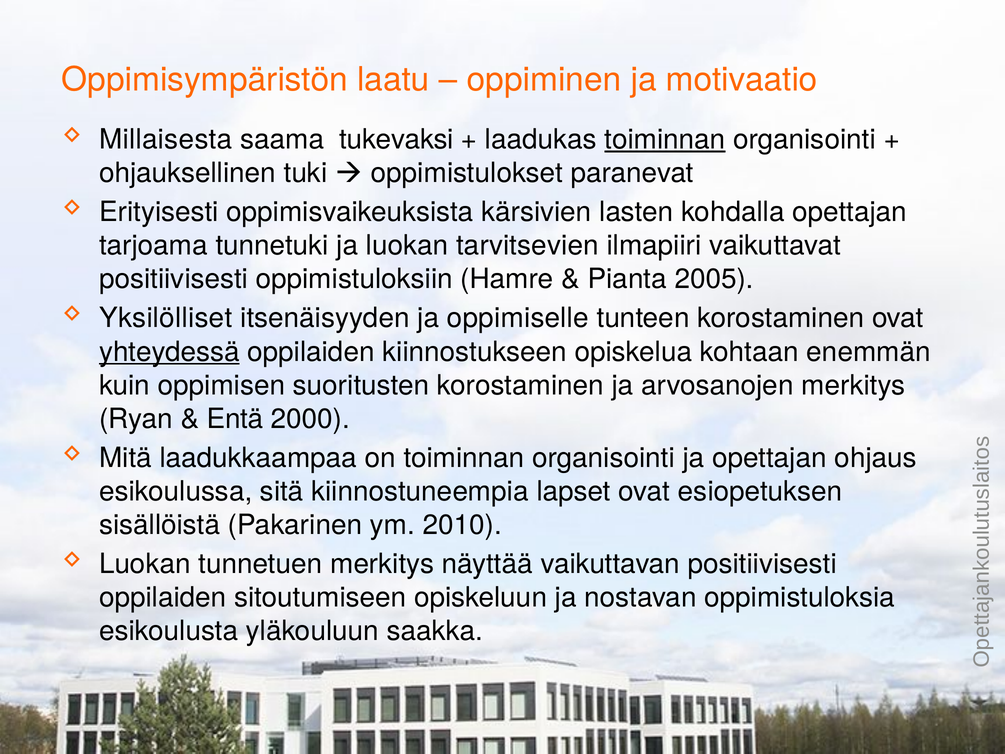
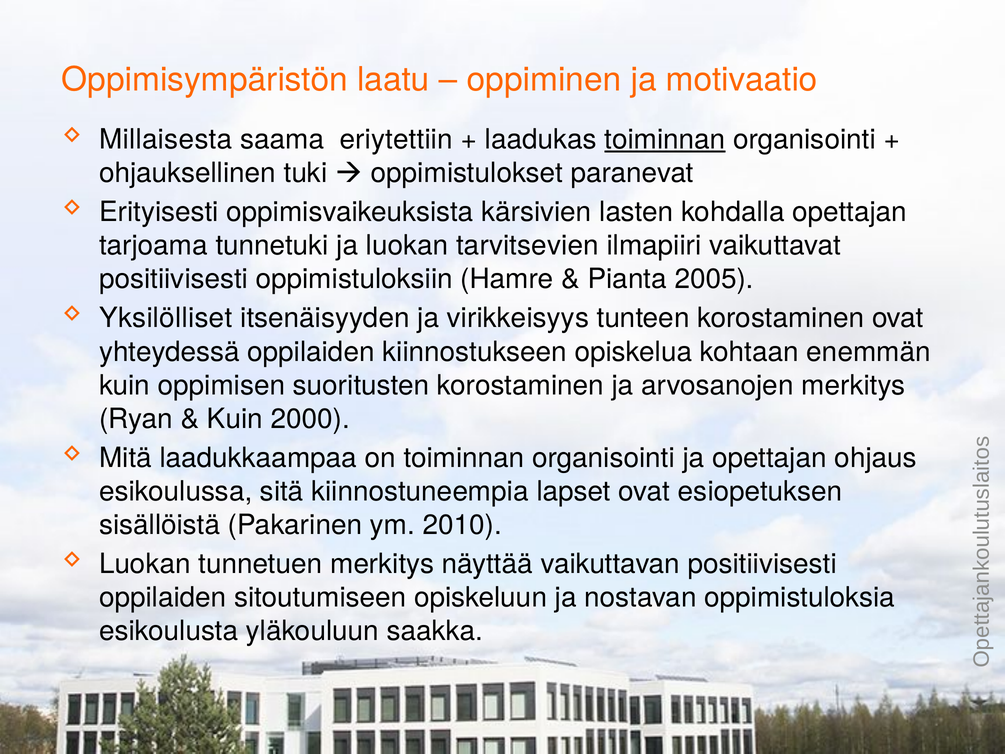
tukevaksi: tukevaksi -> eriytettiin (396, 139)
oppimiselle: oppimiselle -> virikkeisyys (518, 318)
yhteydessä underline: present -> none (169, 352)
Entä: Entä -> Kuin (235, 419)
